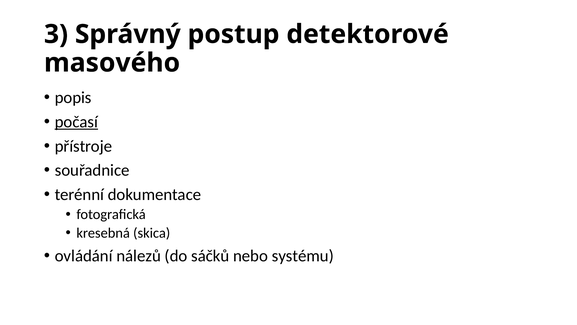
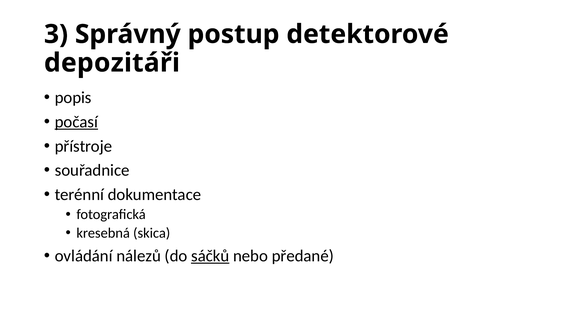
masového: masového -> depozitáři (112, 63)
sáčků underline: none -> present (210, 256)
systému: systému -> předané (303, 256)
